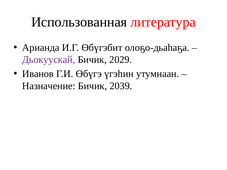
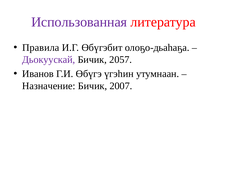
Использованная colour: black -> purple (79, 22)
Арианда: Арианда -> Правила (41, 48)
2029: 2029 -> 2057 (121, 60)
2039: 2039 -> 2007 (121, 86)
